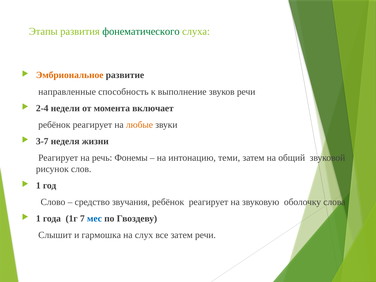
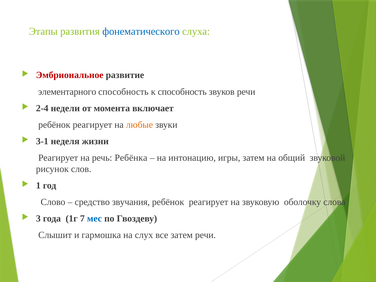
фонематического colour: green -> blue (141, 31)
Эмбриональное colour: orange -> red (70, 75)
направленные: направленные -> элементарного (67, 92)
к выполнение: выполнение -> способность (182, 92)
3-7: 3-7 -> 3-1 (42, 141)
Фонемы: Фонемы -> Ребёнка (131, 158)
теми: теми -> игры (229, 158)
1: 1 -> 3 (38, 218)
